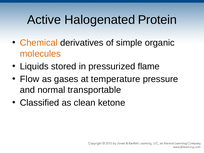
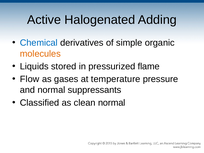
Protein: Protein -> Adding (157, 20)
Chemical colour: orange -> blue (39, 43)
transportable: transportable -> suppressants (95, 90)
clean ketone: ketone -> normal (112, 103)
